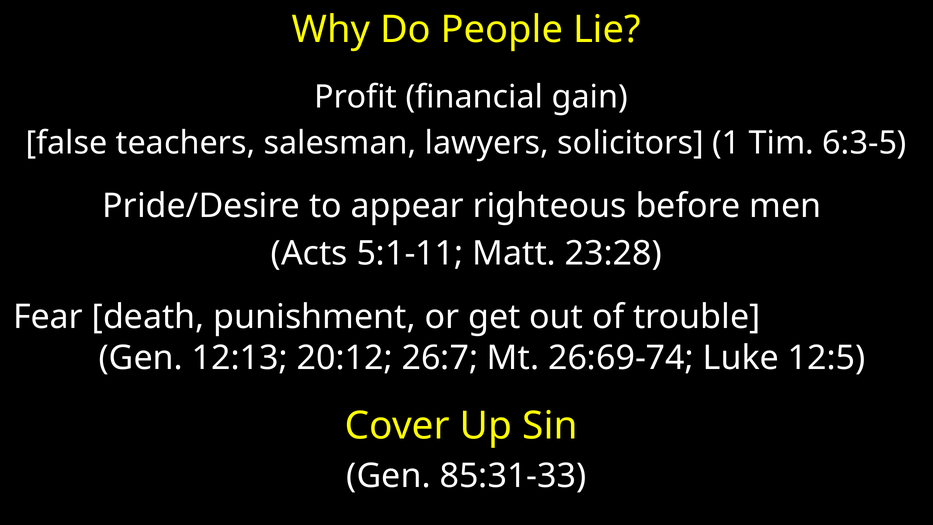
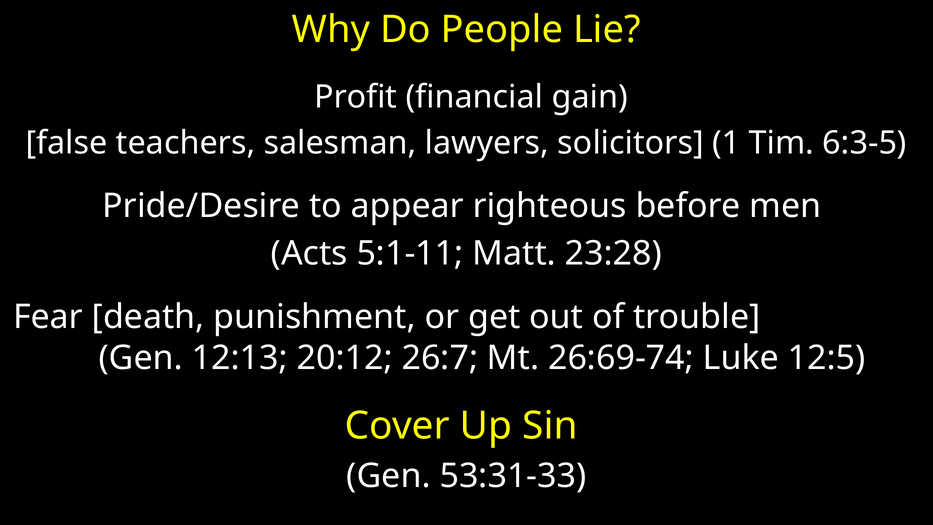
85:31-33: 85:31-33 -> 53:31-33 (513, 476)
